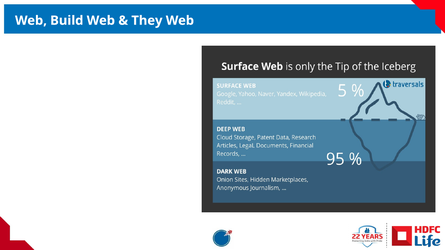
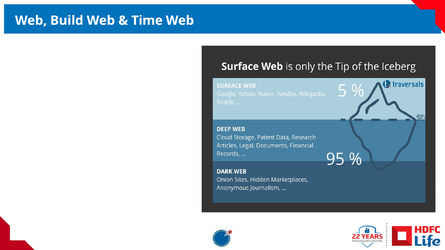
They: They -> Time (147, 21)
